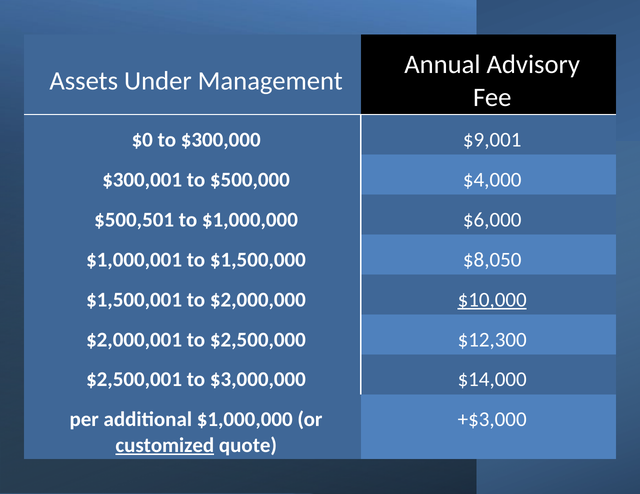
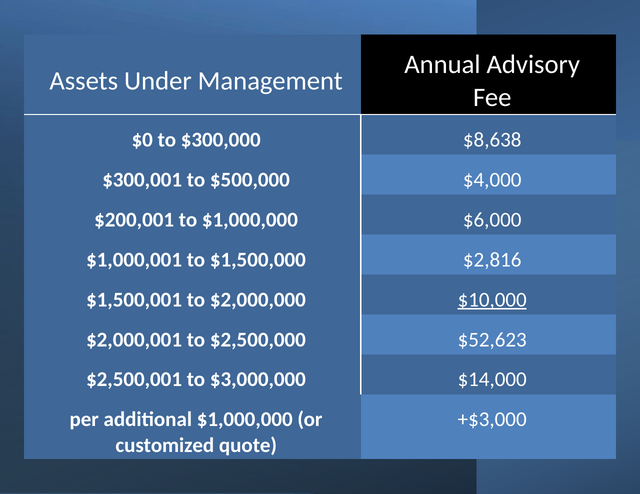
$9,001: $9,001 -> $8,638 (492, 140)
$500,501: $500,501 -> $200,001 (134, 220)
$8,050: $8,050 -> $2,816 (492, 260)
$12,300: $12,300 -> $52,623 (492, 340)
customized underline: present -> none (165, 446)
